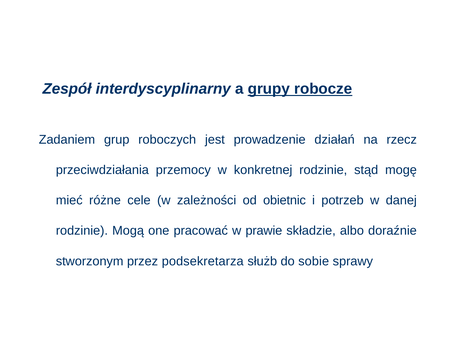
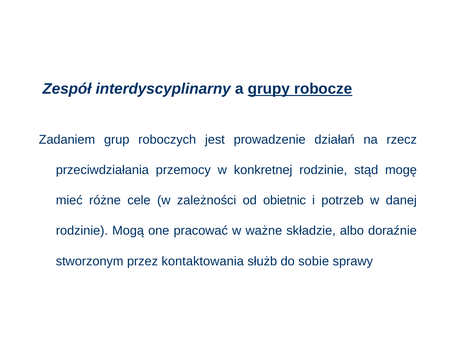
prawie: prawie -> ważne (264, 231)
podsekretarza: podsekretarza -> kontaktowania (203, 261)
